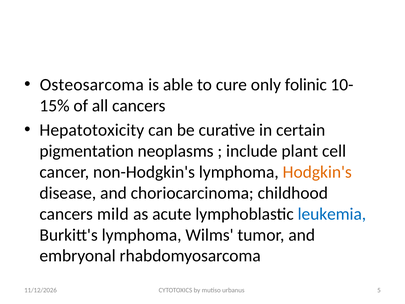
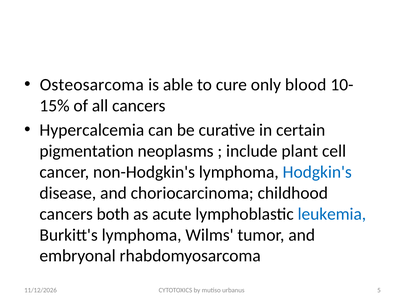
folinic: folinic -> blood (306, 85)
Hepatotoxicity: Hepatotoxicity -> Hypercalcemia (92, 130)
Hodgkin's colour: orange -> blue (317, 172)
mild: mild -> both (113, 214)
